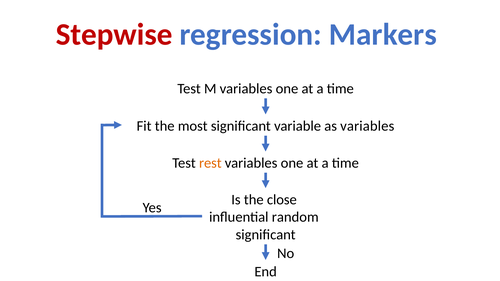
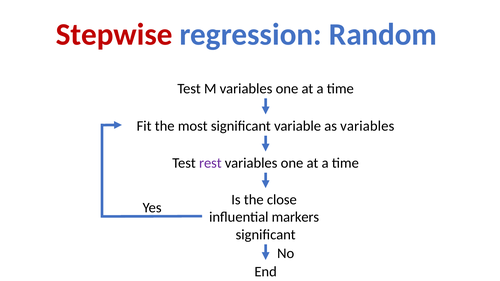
Markers: Markers -> Random (383, 34)
rest colour: orange -> purple (210, 163)
random: random -> markers (295, 217)
